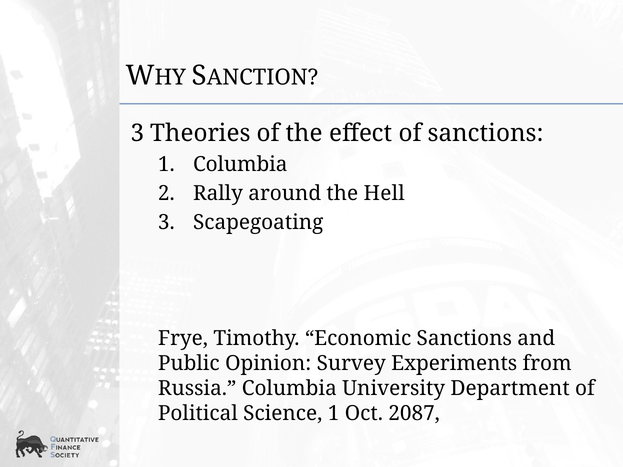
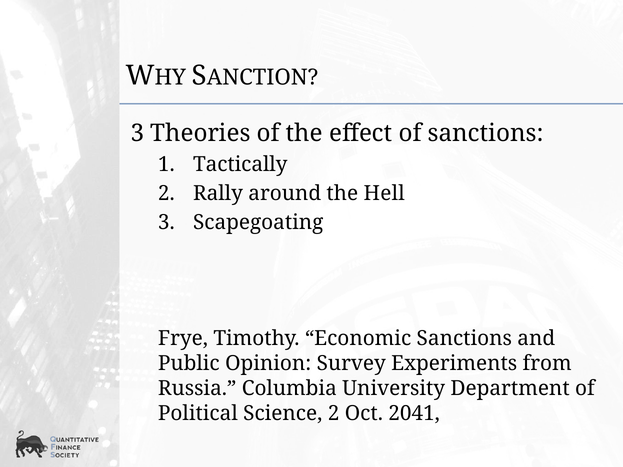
Columbia: Columbia -> Tactically (240, 164)
Science 1: 1 -> 2 (334, 414)
2087: 2087 -> 2041 (414, 414)
